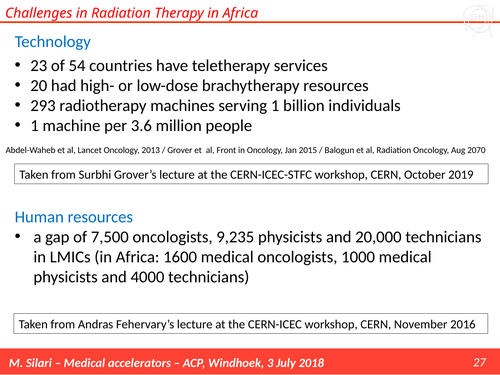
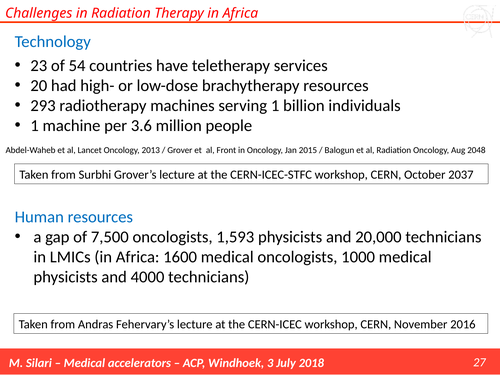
2070: 2070 -> 2048 (476, 150)
2019: 2019 -> 2037 (461, 175)
9,235: 9,235 -> 1,593 (235, 237)
